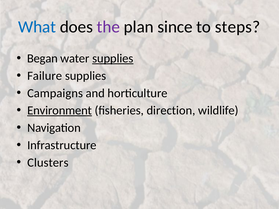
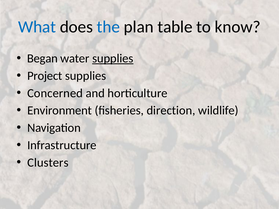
the colour: purple -> blue (108, 27)
since: since -> table (175, 27)
steps: steps -> know (238, 27)
Failure: Failure -> Project (45, 76)
Campaigns: Campaigns -> Concerned (55, 93)
Environment underline: present -> none (60, 111)
